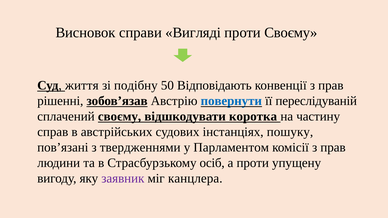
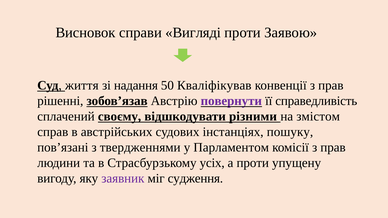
проти Своєму: Своєму -> Заявою (291, 33)
подібну: подібну -> надання (136, 86)
Відповідають: Відповідають -> Кваліфікував (214, 86)
повернути colour: blue -> purple (231, 101)
переслідуваній: переслідуваній -> справедливість (316, 101)
коротка: коротка -> різними (253, 117)
частину: частину -> змістом (318, 117)
осіб: осіб -> усіх (212, 163)
канцлера: канцлера -> судження (195, 179)
